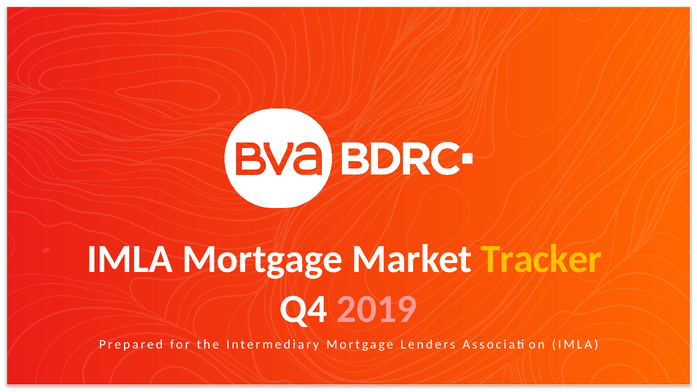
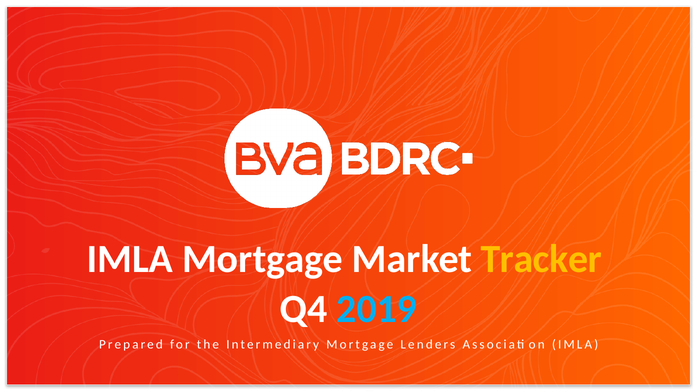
2019 colour: pink -> light blue (377, 309)
